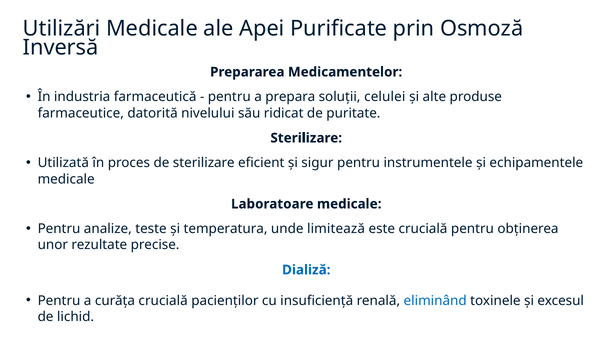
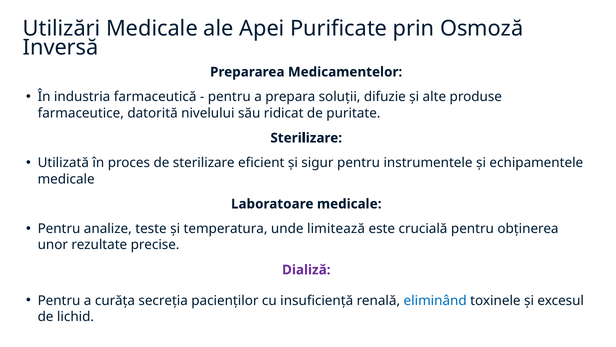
celulei: celulei -> difuzie (385, 97)
Dializă colour: blue -> purple (306, 270)
curăța crucială: crucială -> secreția (163, 300)
